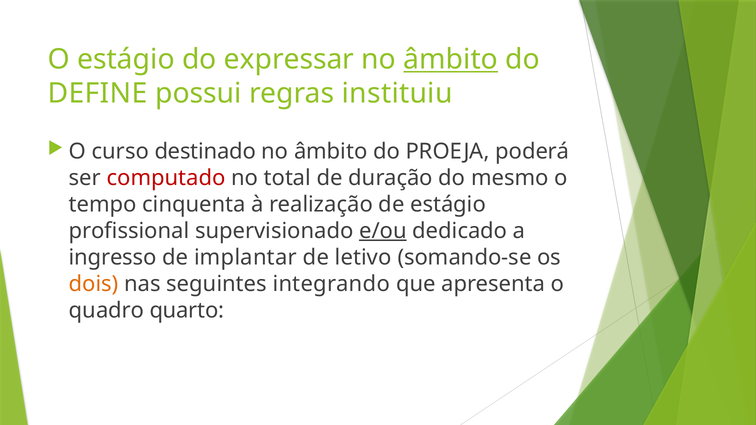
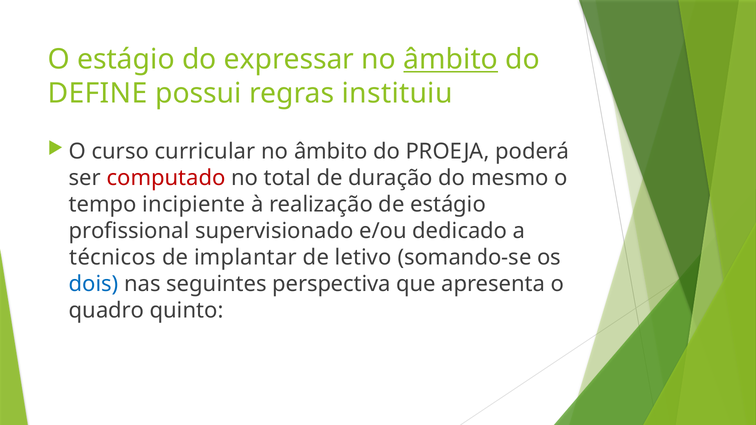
destinado: destinado -> curricular (205, 152)
cinquenta: cinquenta -> incipiente (194, 205)
e/ou underline: present -> none (383, 231)
ingresso: ingresso -> técnicos (113, 257)
dois colour: orange -> blue (94, 284)
integrando: integrando -> perspectiva (331, 284)
quarto: quarto -> quinto (187, 310)
